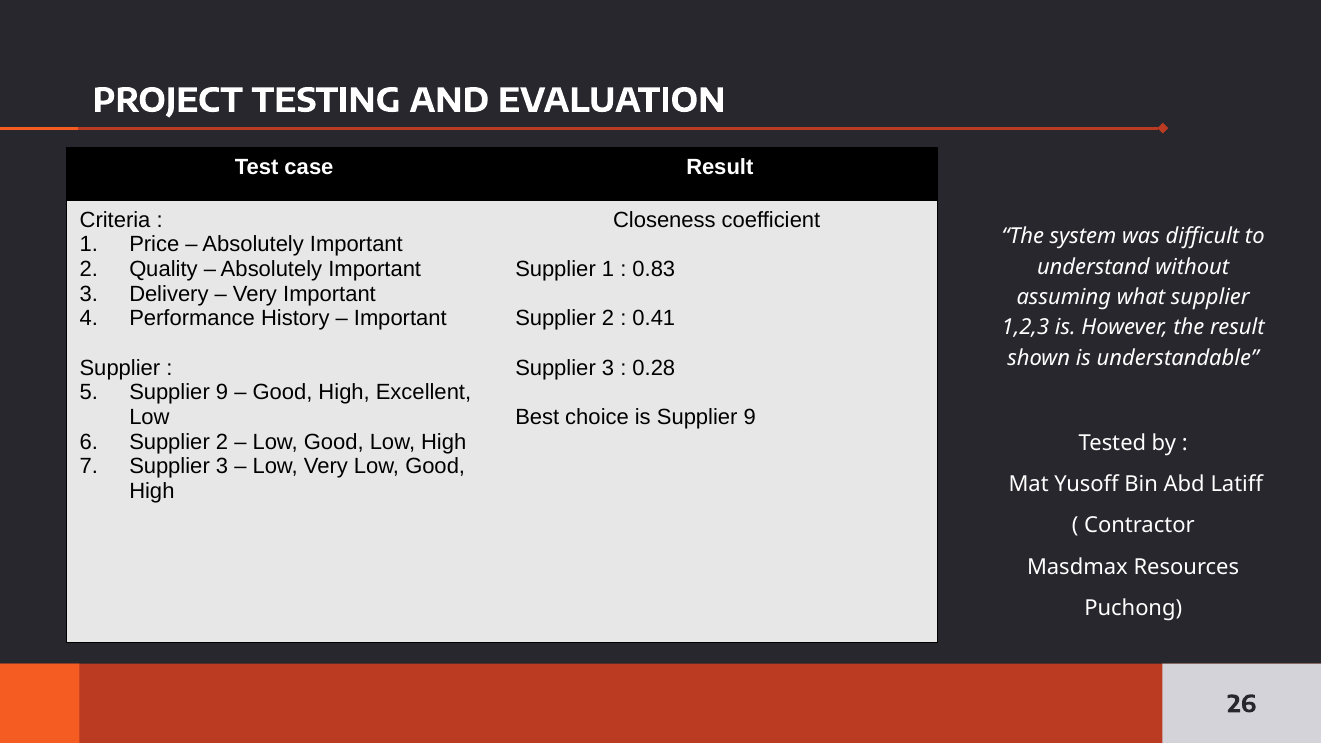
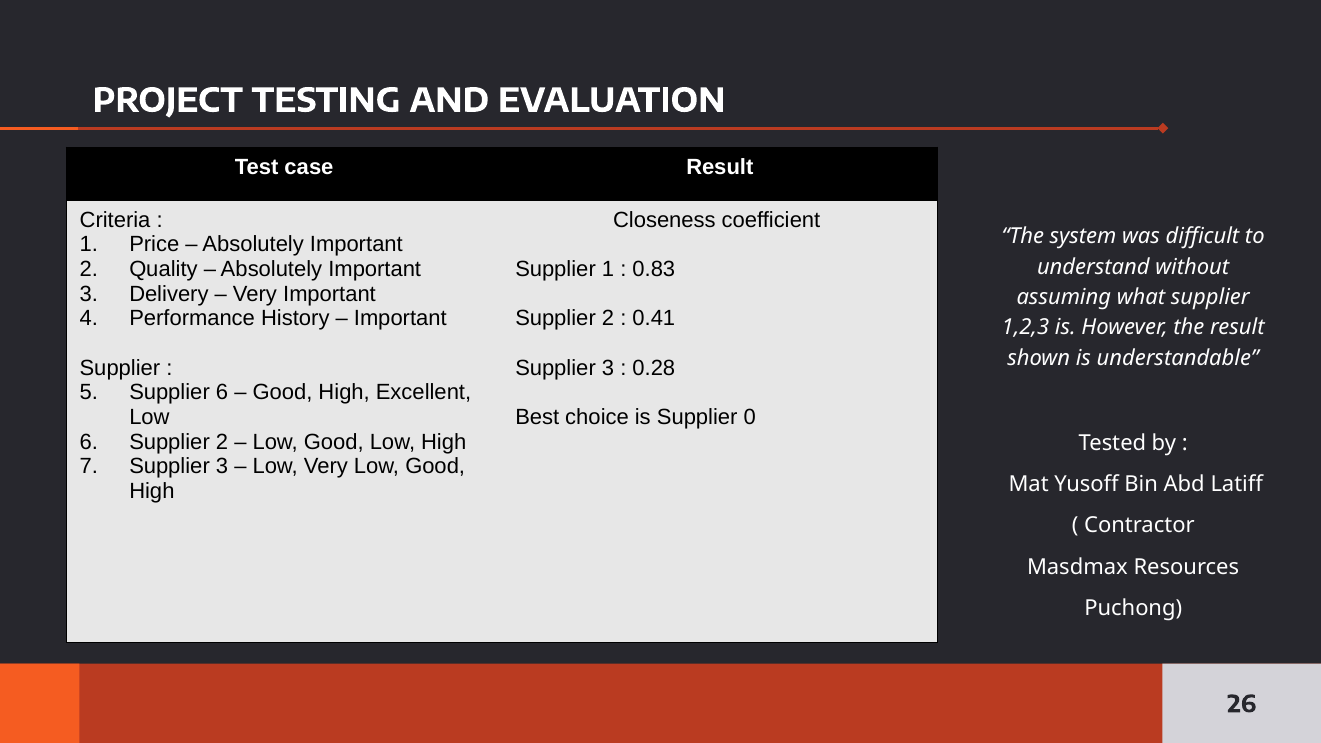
9: 9 -> 6 (222, 393)
is Supplier 9: 9 -> 0 (750, 417)
